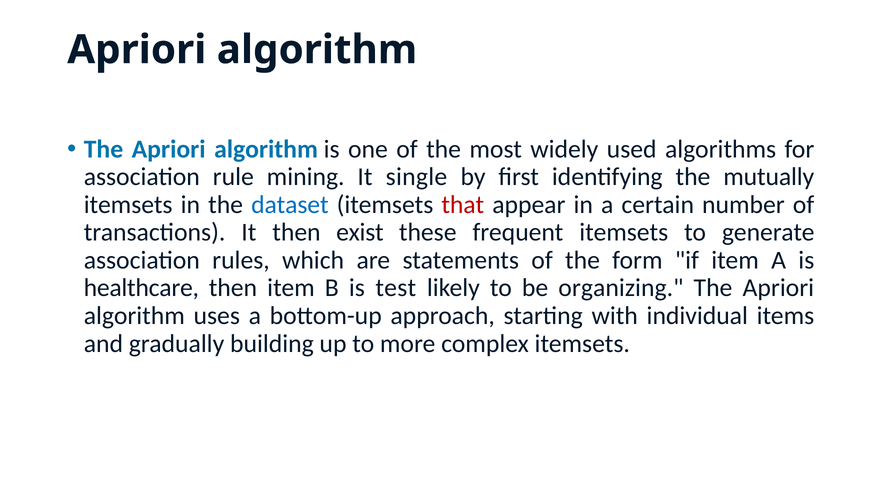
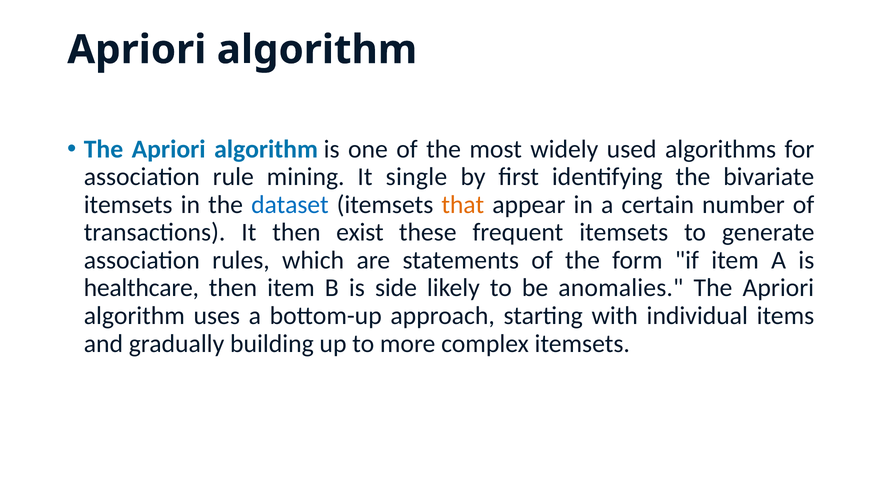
mutually: mutually -> bivariate (769, 177)
that colour: red -> orange (463, 205)
test: test -> side (396, 288)
organizing: organizing -> anomalies (621, 288)
